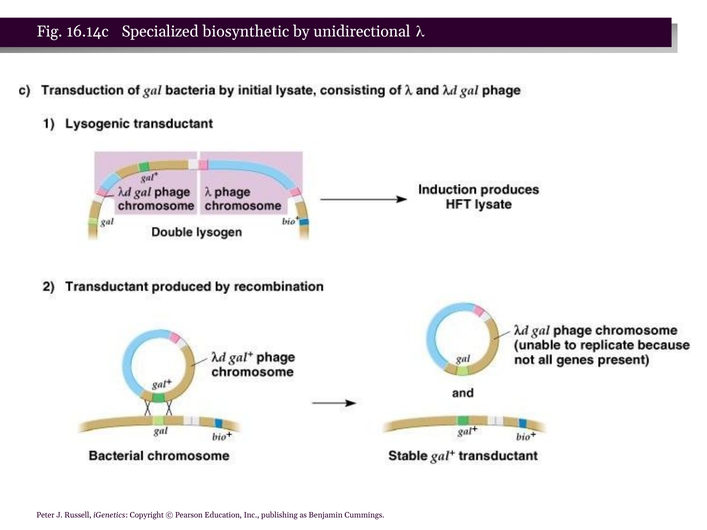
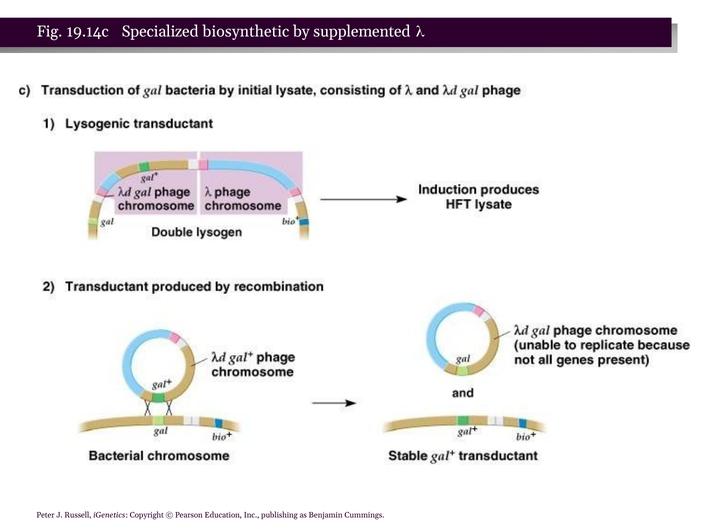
16.14c: 16.14c -> 19.14c (88, 31)
unidirectional: unidirectional -> supplemented (362, 31)
